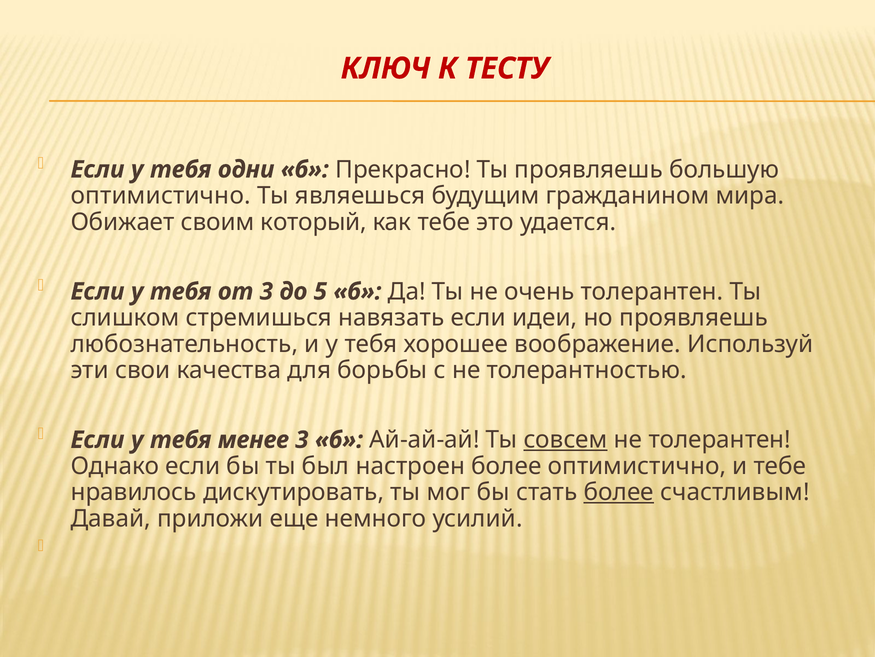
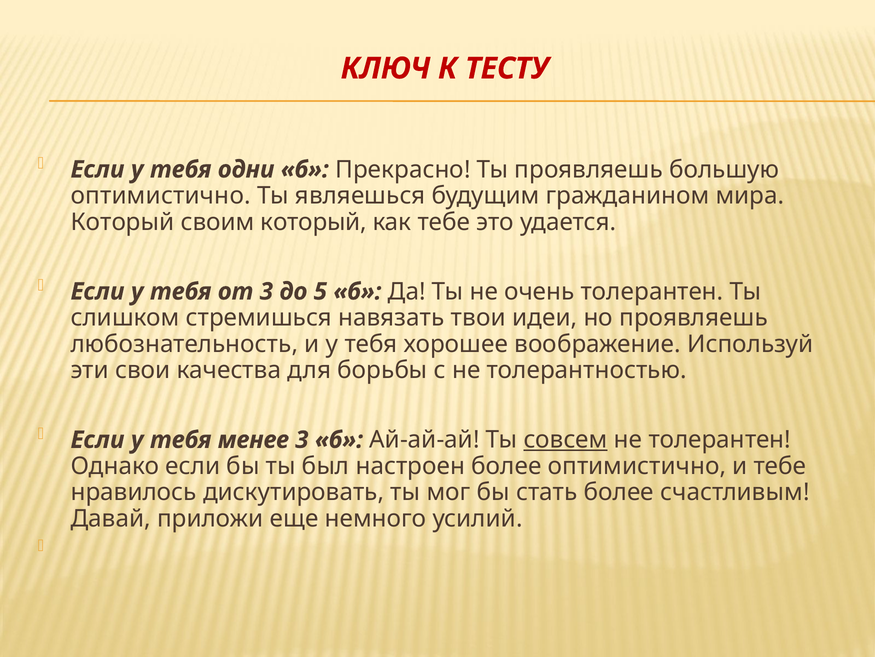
Обижает: Обижает -> Который (122, 222)
навязать если: если -> твои (478, 317)
более underline: present -> none (619, 492)
